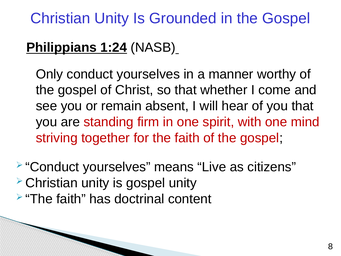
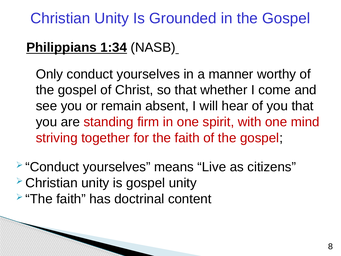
1:24: 1:24 -> 1:34 (114, 48)
